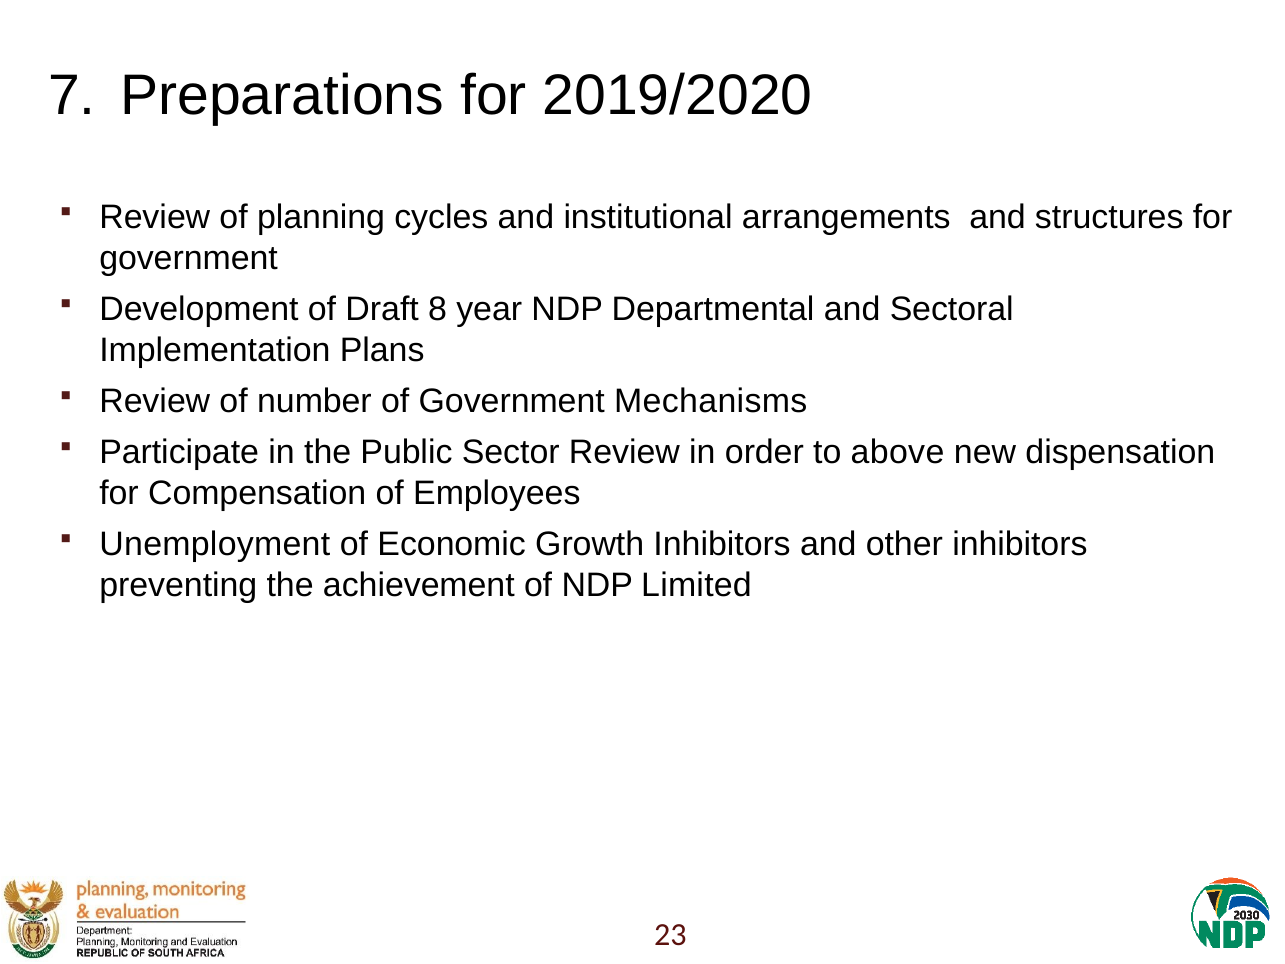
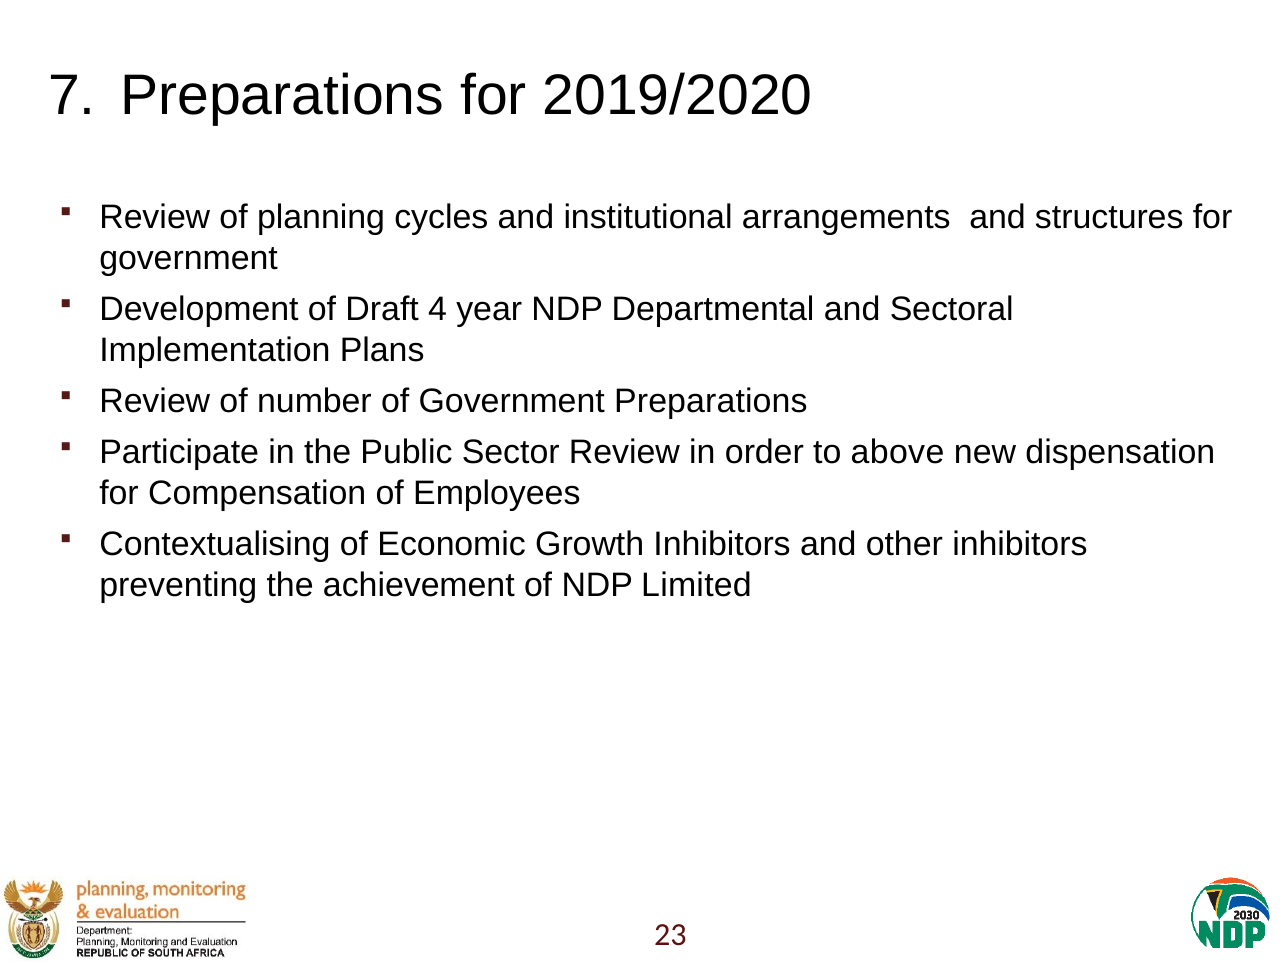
8: 8 -> 4 (437, 309)
Government Mechanisms: Mechanisms -> Preparations (711, 401)
Unemployment: Unemployment -> Contextualising (215, 545)
